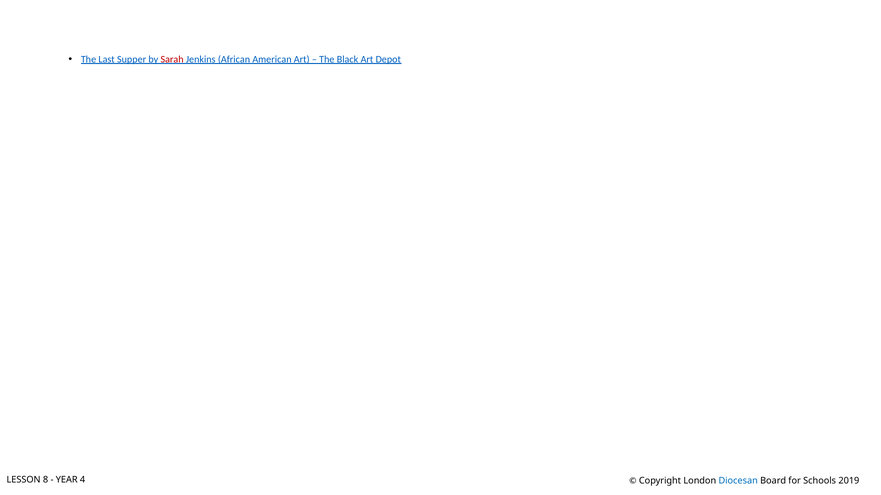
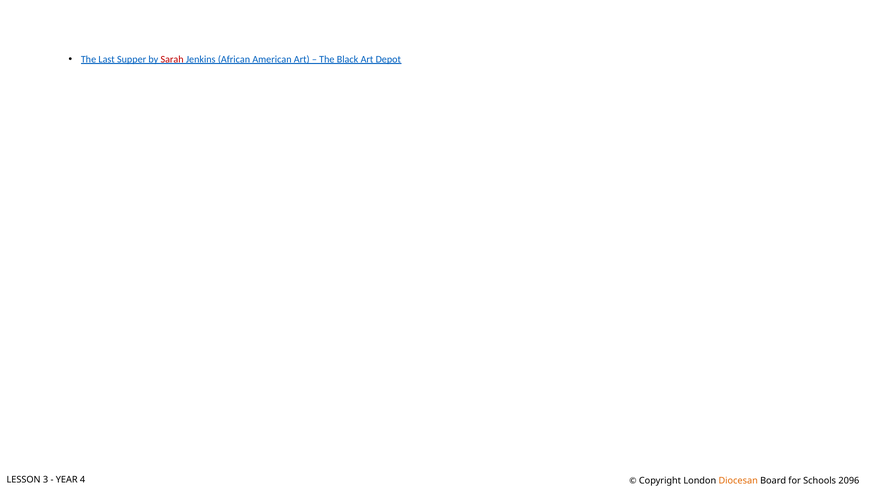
8: 8 -> 3 (46, 480)
Diocesan colour: blue -> orange (738, 481)
2019: 2019 -> 2096 (849, 481)
